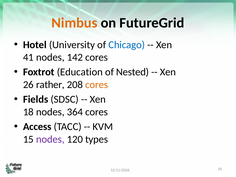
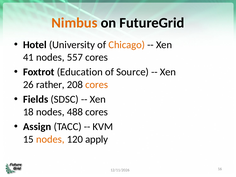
Chicago colour: blue -> orange (127, 45)
142: 142 -> 557 (75, 57)
Nested: Nested -> Source (133, 72)
364: 364 -> 488 (75, 112)
Access: Access -> Assign (37, 127)
nodes colour: purple -> orange (50, 139)
types: types -> apply (97, 139)
